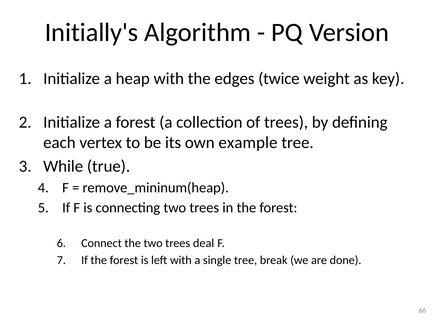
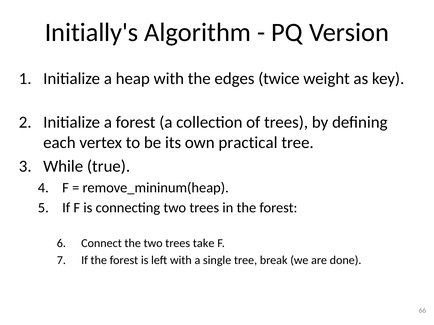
example: example -> practical (248, 143)
deal: deal -> take (204, 244)
